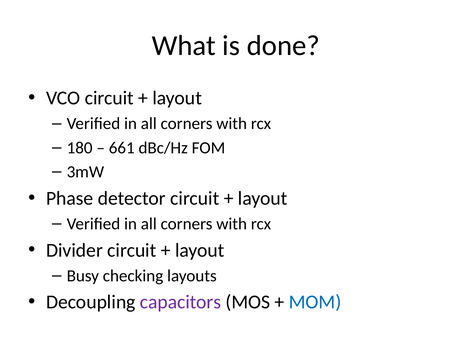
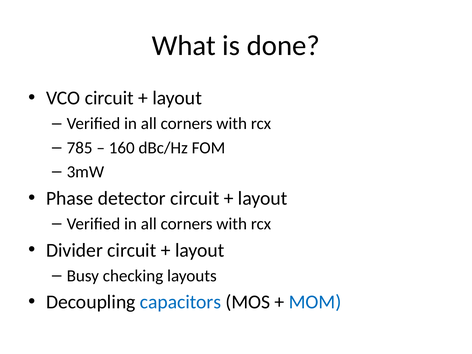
180: 180 -> 785 (80, 148)
661: 661 -> 160 (122, 148)
capacitors colour: purple -> blue (181, 302)
